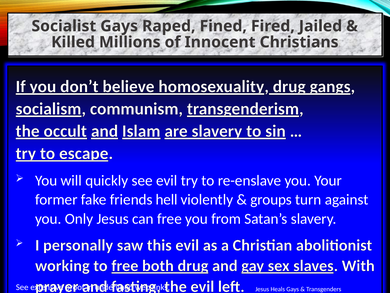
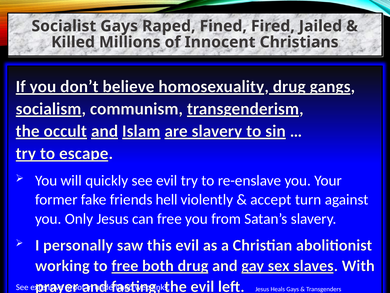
groups: groups -> accept (271, 199)
